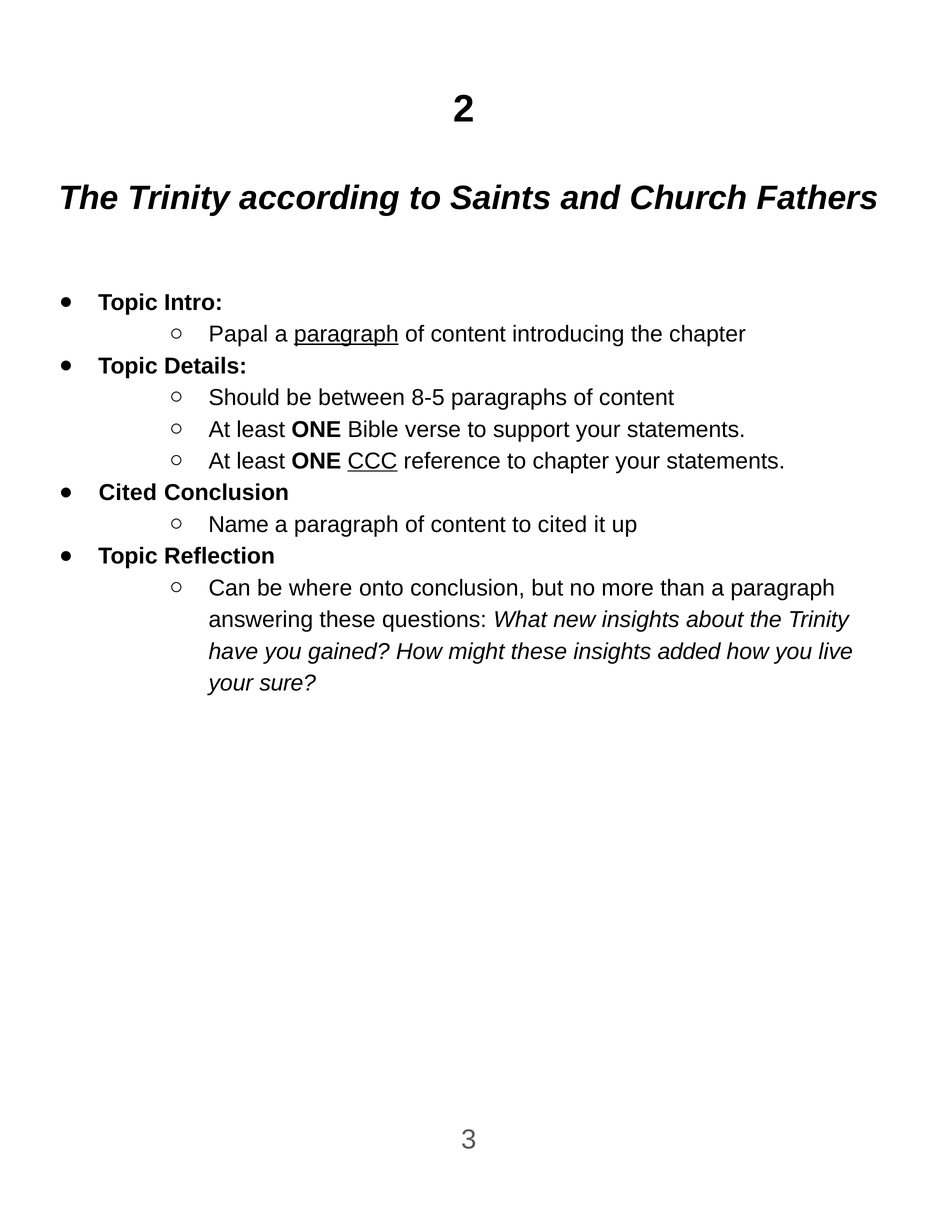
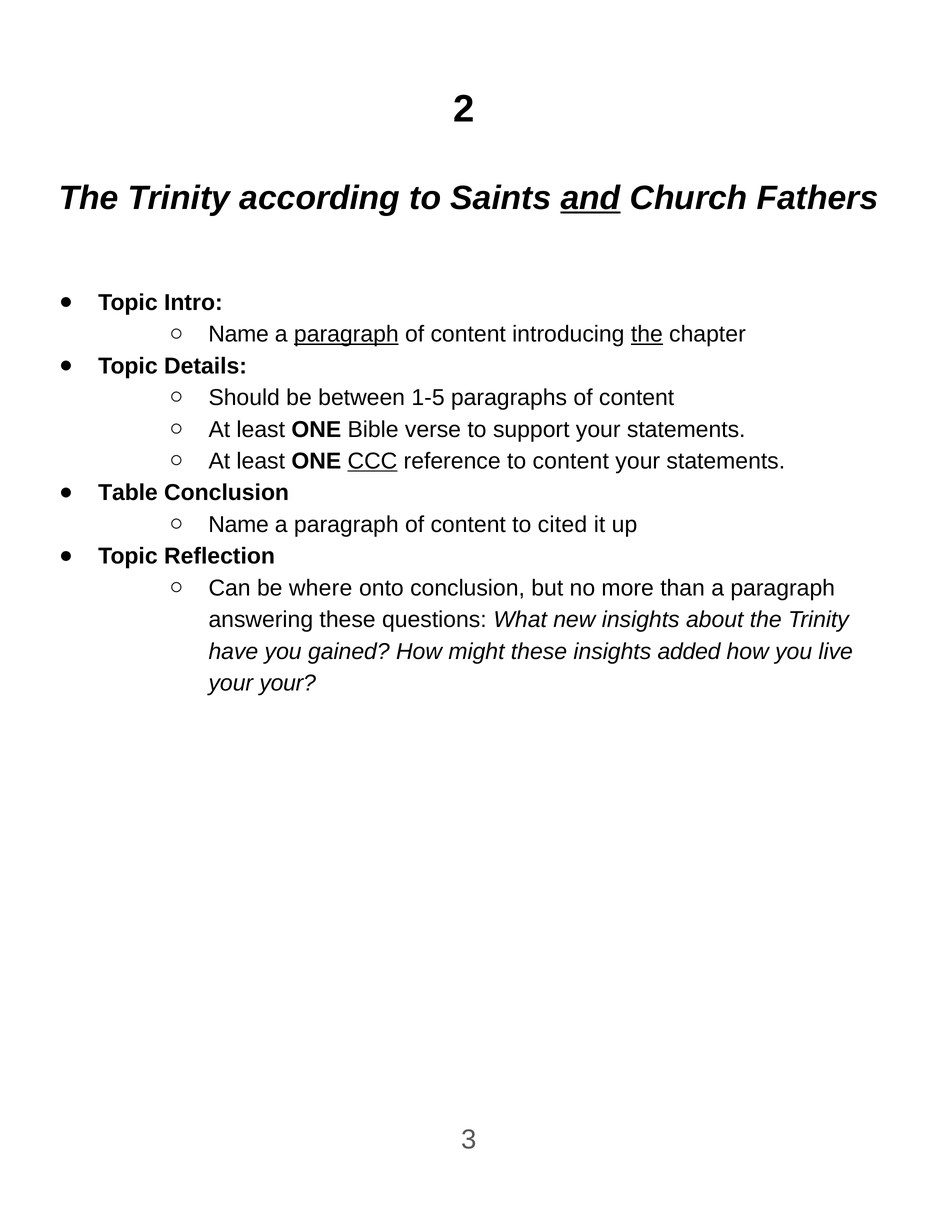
and underline: none -> present (591, 198)
Papal: Papal -> Name (239, 334)
the underline: none -> present (647, 334)
8-5: 8-5 -> 1-5 (428, 398)
to chapter: chapter -> content (571, 461)
Cited: Cited -> Table (128, 493)
your sure: sure -> your (288, 683)
